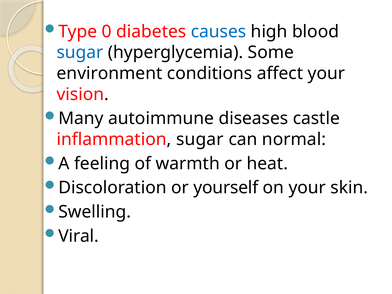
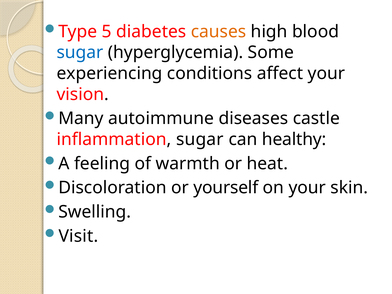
0: 0 -> 5 (107, 32)
causes colour: blue -> orange (219, 32)
environment: environment -> experiencing (110, 73)
normal: normal -> healthy (294, 139)
Viral: Viral -> Visit (78, 236)
